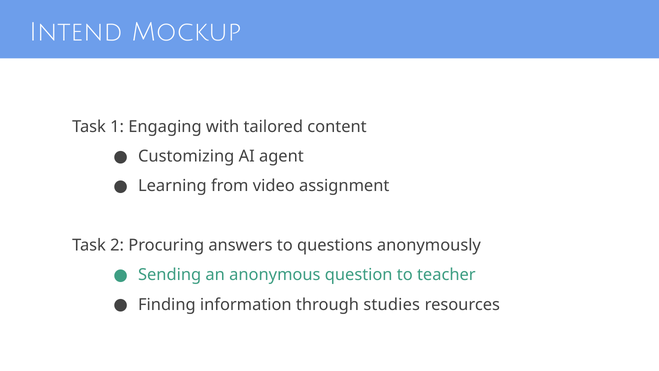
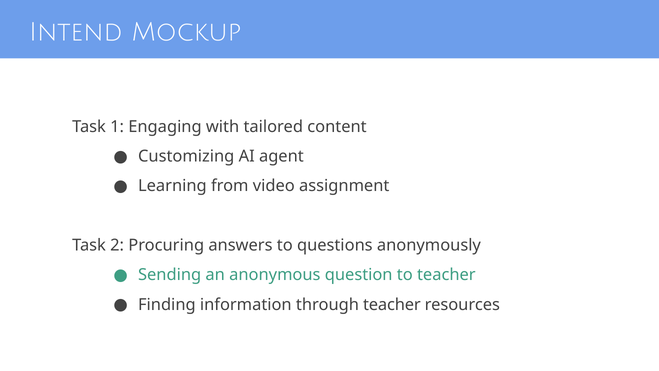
through studies: studies -> teacher (392, 304)
